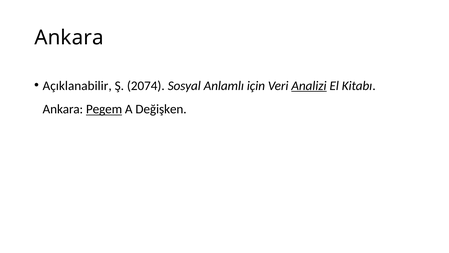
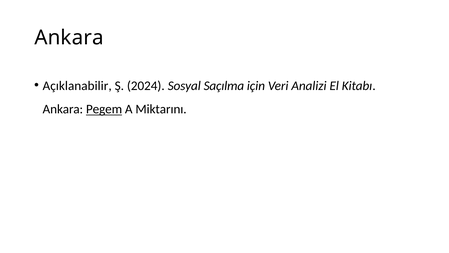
2074: 2074 -> 2024 (146, 86)
Anlamlı: Anlamlı -> Saçılma (224, 86)
Analizi underline: present -> none (309, 86)
Değişken: Değişken -> Miktarını (161, 109)
